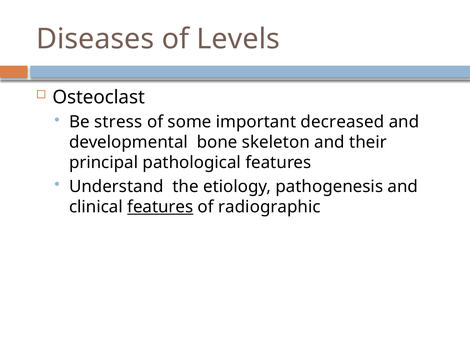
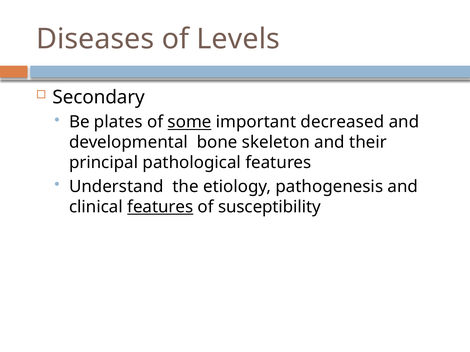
Osteoclast: Osteoclast -> Secondary (99, 97)
stress: stress -> plates (118, 122)
some underline: none -> present (190, 122)
radiographic: radiographic -> susceptibility (270, 207)
